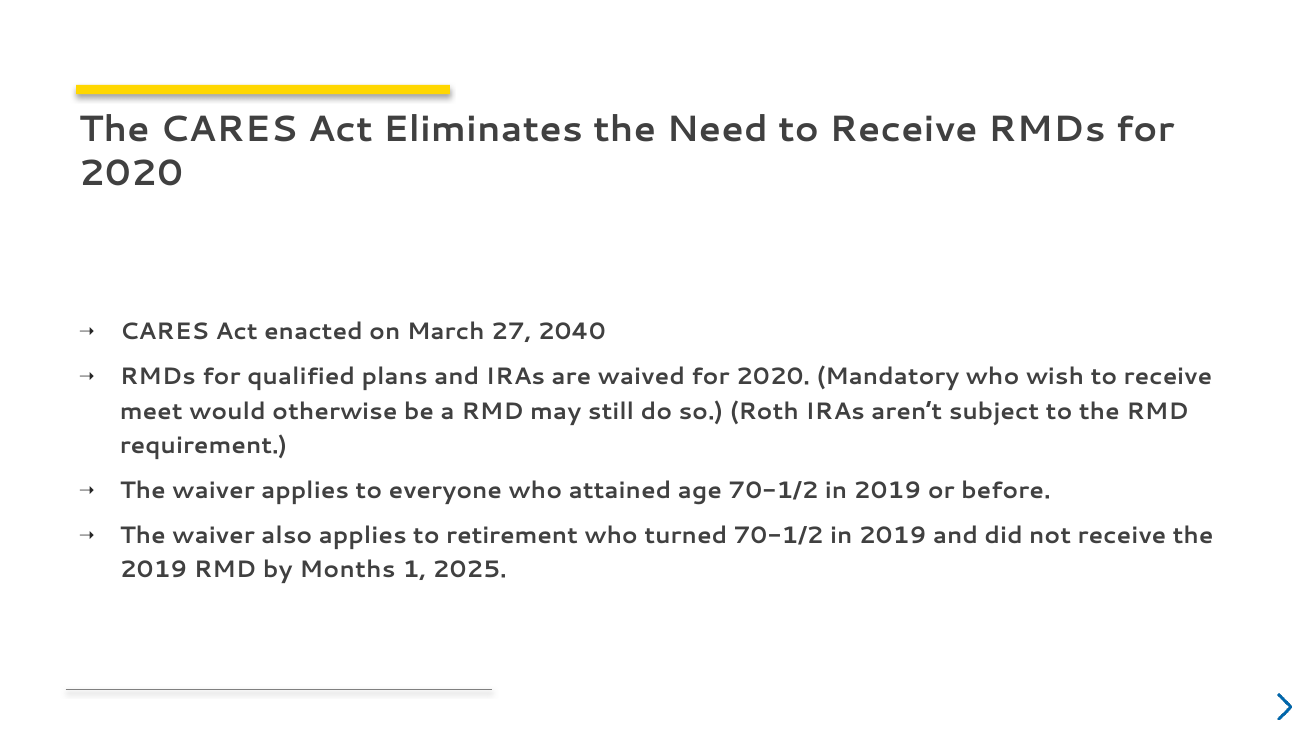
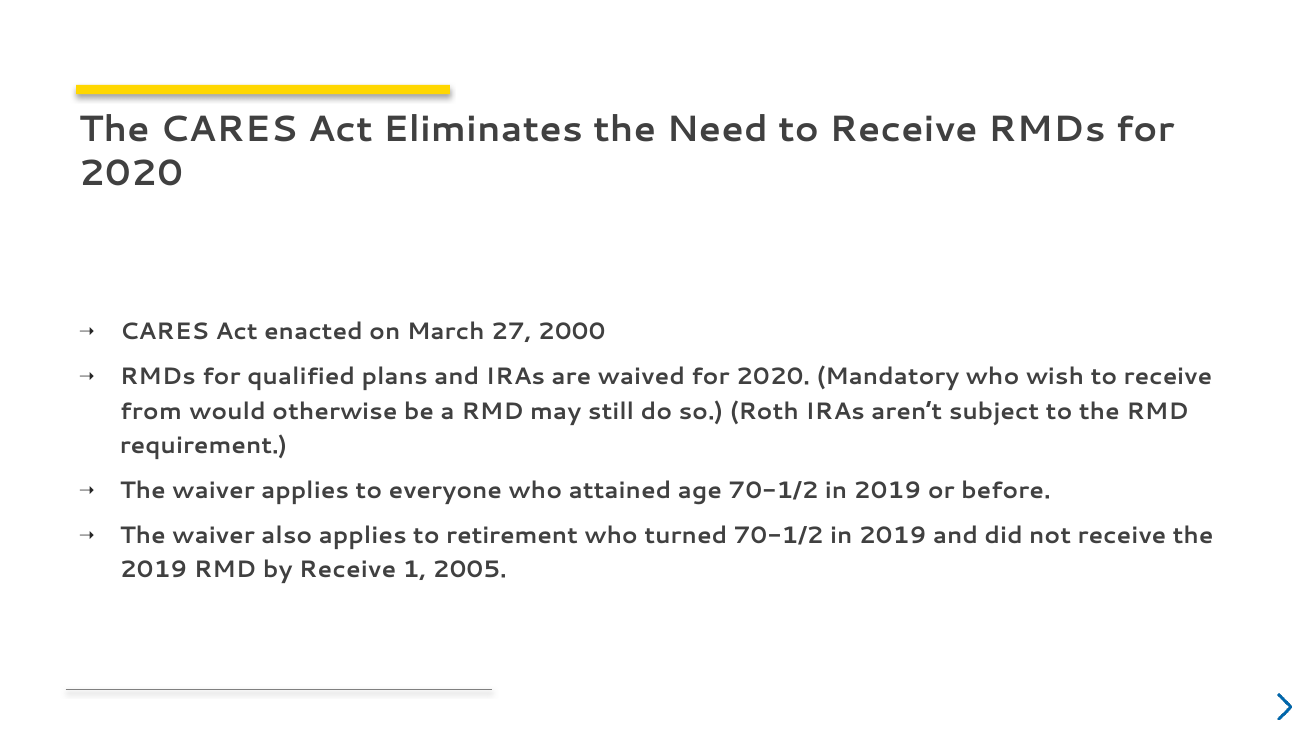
2040: 2040 -> 2000 (572, 332)
meet: meet -> from (151, 411)
by Months: Months -> Receive (348, 570)
2025: 2025 -> 2005 (470, 570)
